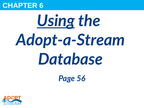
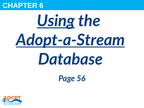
Adopt-a-Stream underline: none -> present (70, 40)
